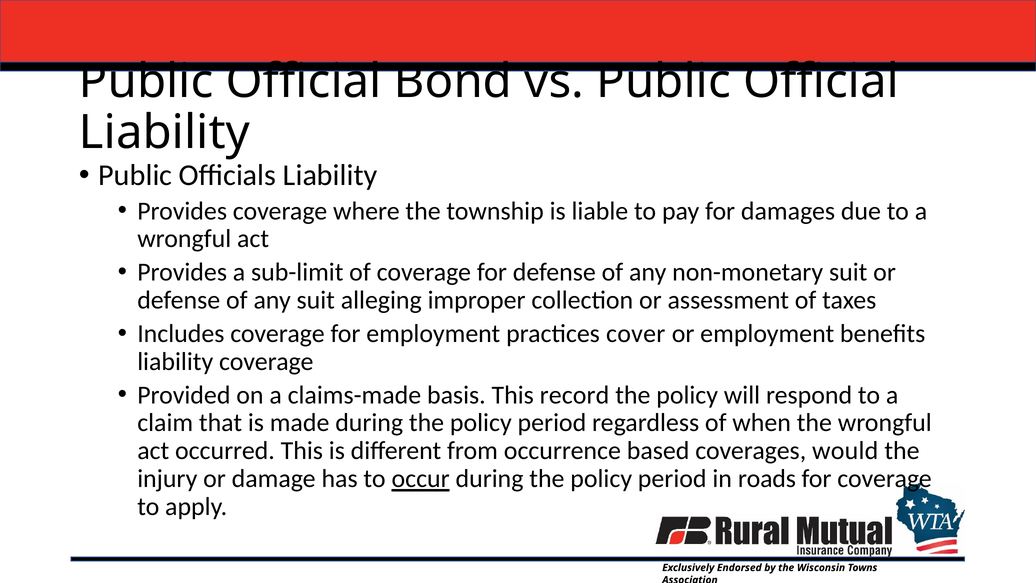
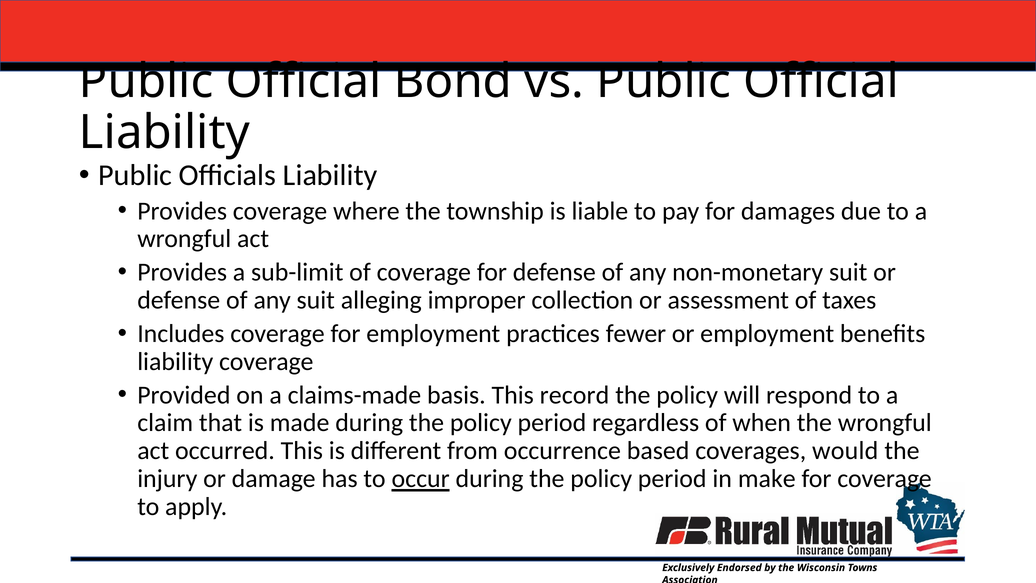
cover: cover -> fewer (636, 333)
roads: roads -> make (767, 479)
